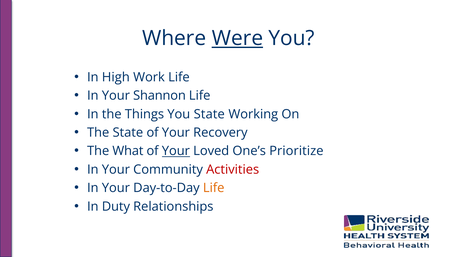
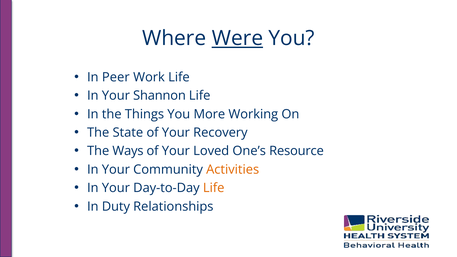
High: High -> Peer (116, 77)
You State: State -> More (209, 114)
What: What -> Ways (128, 151)
Your underline: present -> none (176, 151)
Prioritize: Prioritize -> Resource (297, 151)
Activities colour: red -> orange (233, 170)
